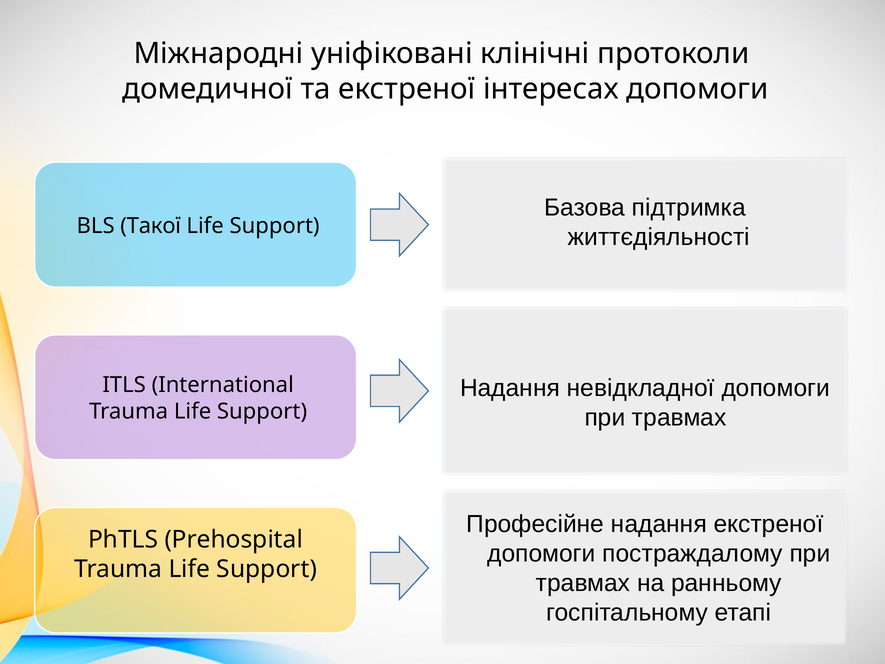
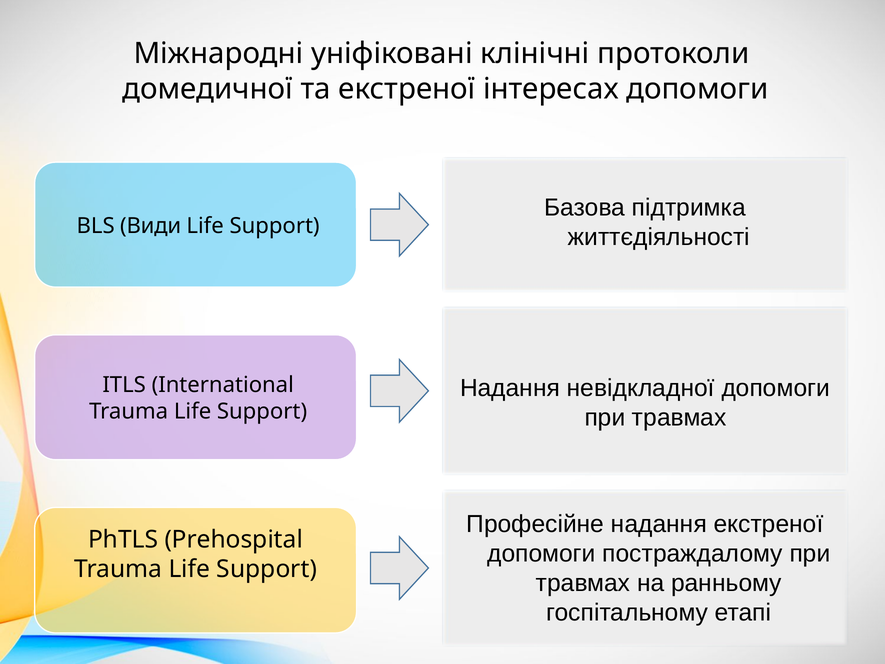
Такої: Такої -> Види (151, 226)
